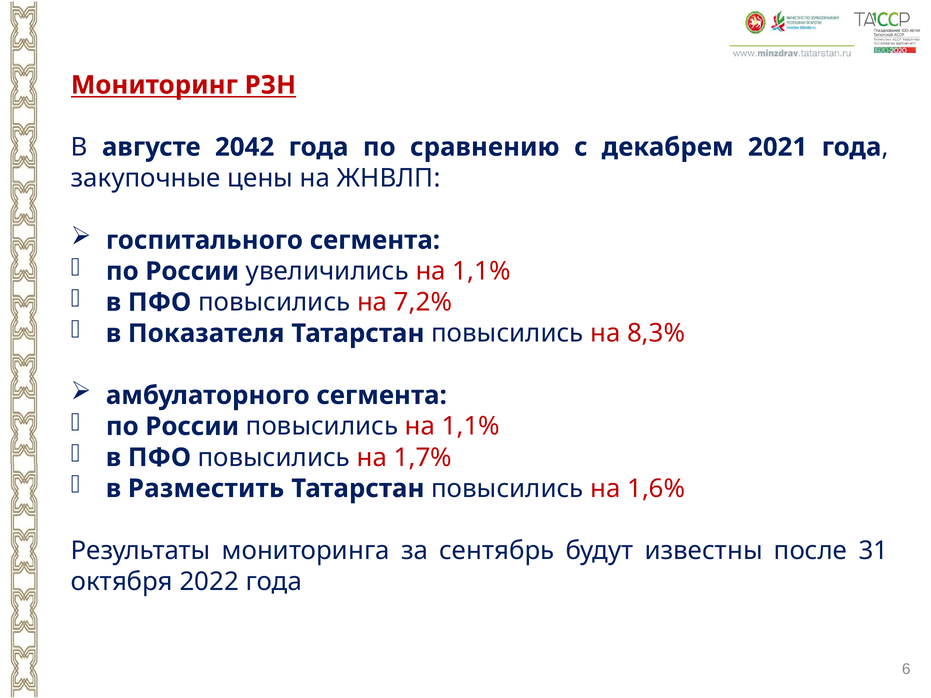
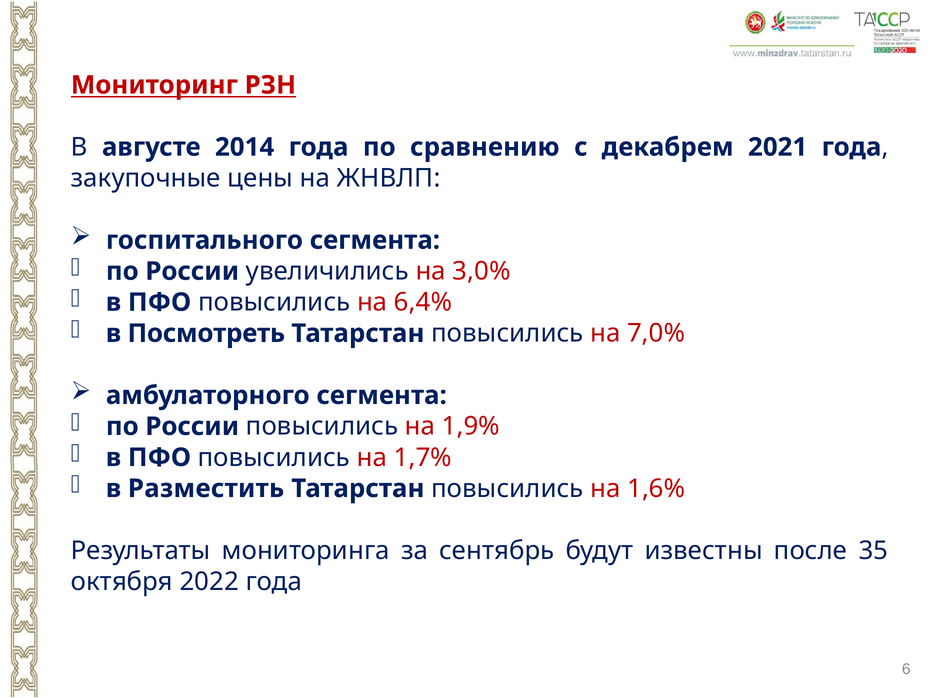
2042: 2042 -> 2014 (245, 147)
увеличились на 1,1%: 1,1% -> 3,0% (482, 271)
7,2%: 7,2% -> 6,4% (423, 302)
Показателя: Показателя -> Посмотреть (206, 333)
8,3%: 8,3% -> 7,0% (656, 333)
повысились на 1,1%: 1,1% -> 1,9% (471, 427)
31: 31 -> 35 (873, 551)
